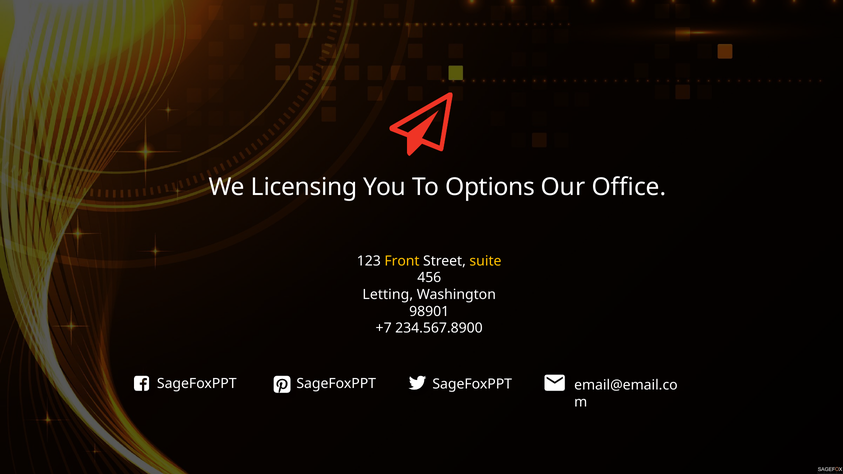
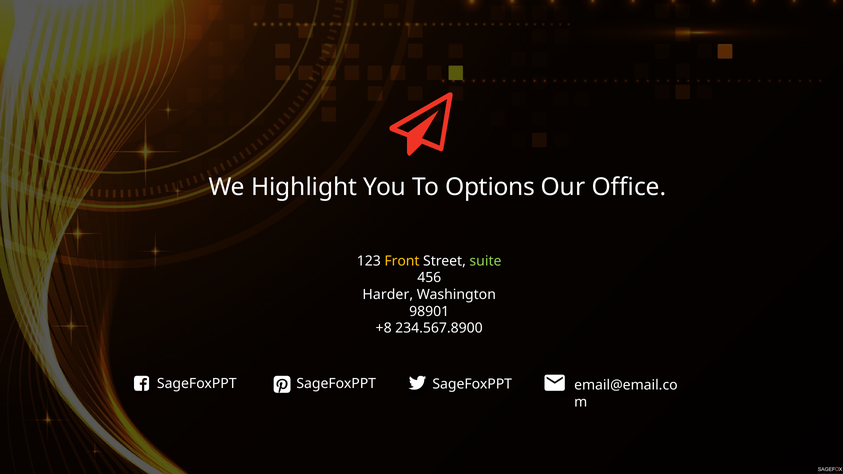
Licensing: Licensing -> Highlight (304, 187)
suite colour: yellow -> light green (485, 261)
Letting: Letting -> Harder (388, 295)
+7: +7 -> +8 (384, 328)
